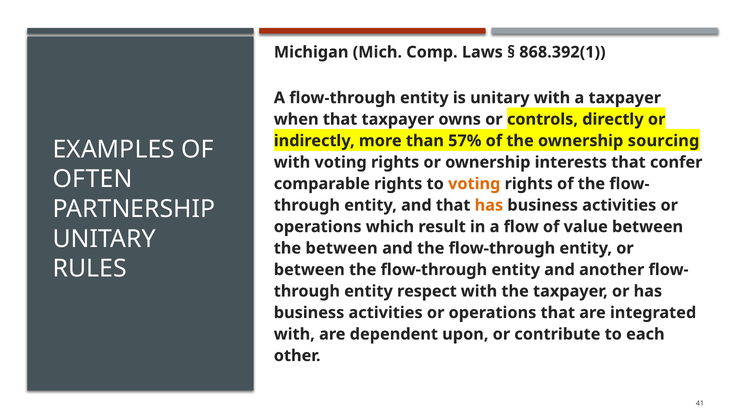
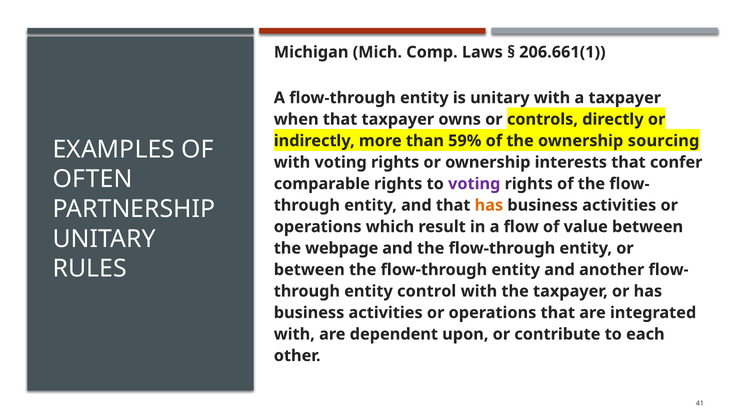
868.392(1: 868.392(1 -> 206.661(1 (562, 52)
57%: 57% -> 59% (465, 141)
voting colour: orange -> purple (474, 184)
the between: between -> webpage (342, 248)
respect: respect -> control (427, 291)
